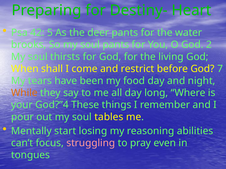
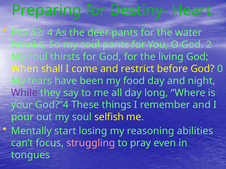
5: 5 -> 4 (50, 33)
7: 7 -> 0 (220, 69)
While colour: orange -> purple (24, 93)
tables: tables -> selfish (109, 117)
